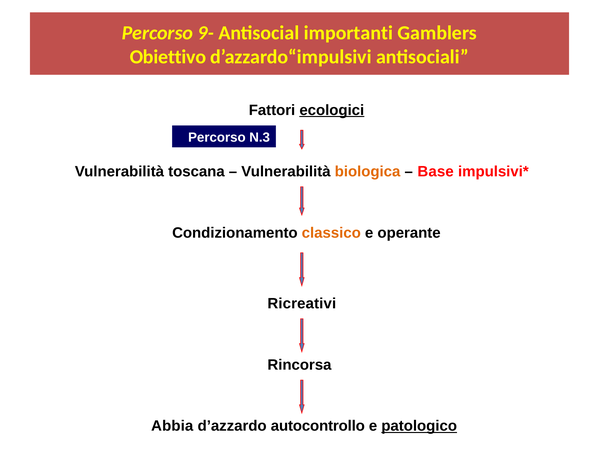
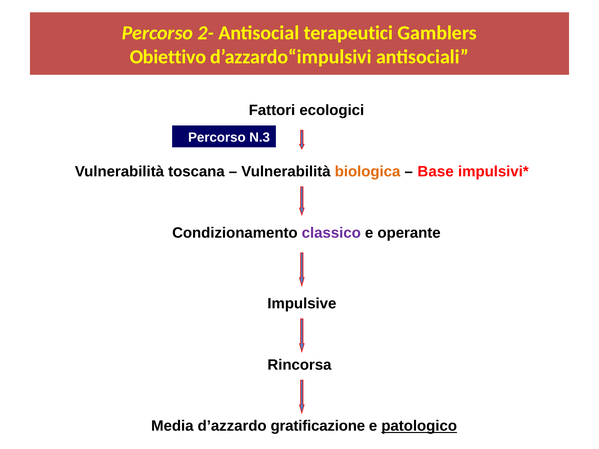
9-: 9- -> 2- (206, 33)
importanti: importanti -> terapeutici (348, 33)
ecologici underline: present -> none (332, 110)
classico colour: orange -> purple (331, 233)
Ricreativi: Ricreativi -> Impulsive (302, 304)
Abbia: Abbia -> Media (172, 426)
autocontrollo: autocontrollo -> gratificazione (318, 426)
